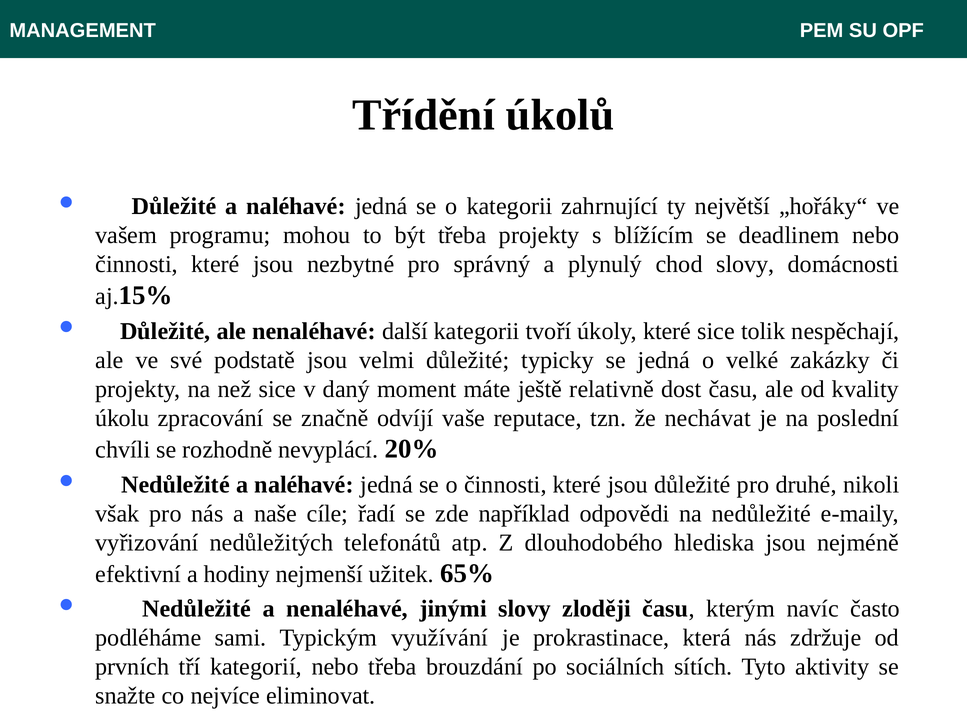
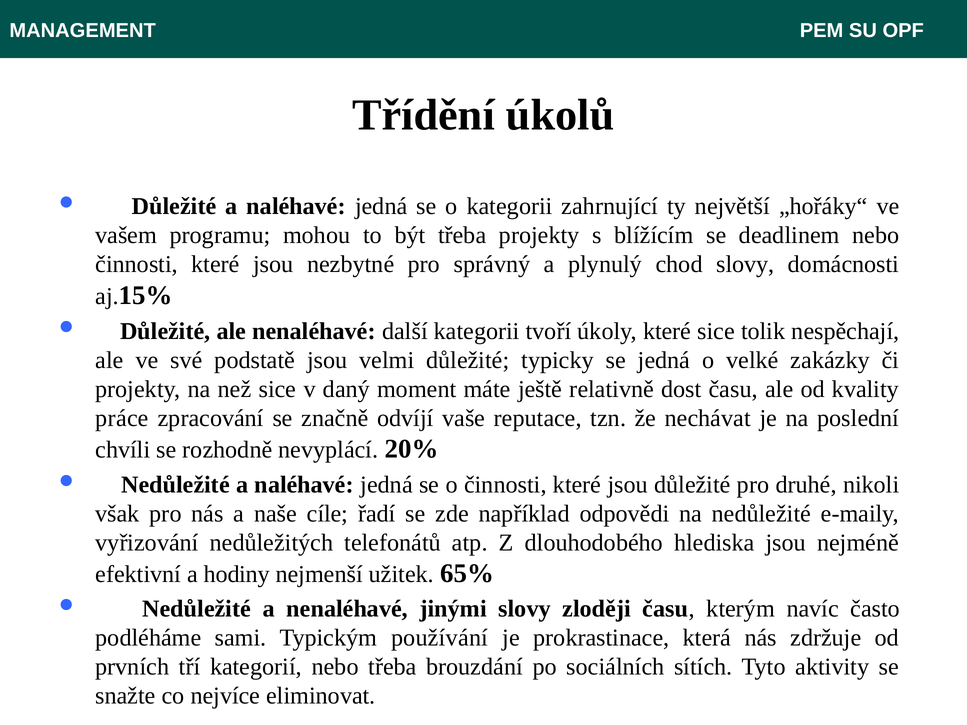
úkolu: úkolu -> práce (122, 418)
využívání: využívání -> používání (440, 638)
